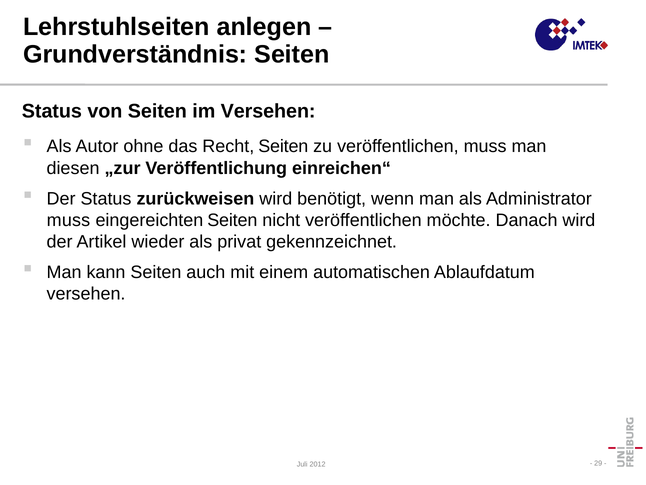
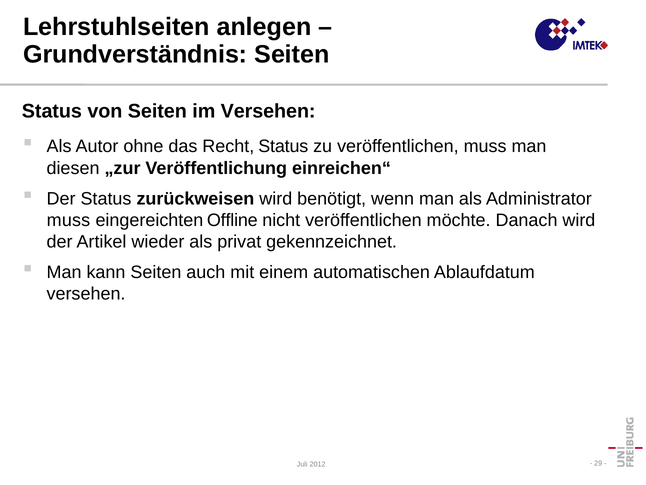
Recht Seiten: Seiten -> Status (283, 146)
eingereichten Seiten: Seiten -> Offline (232, 220)
